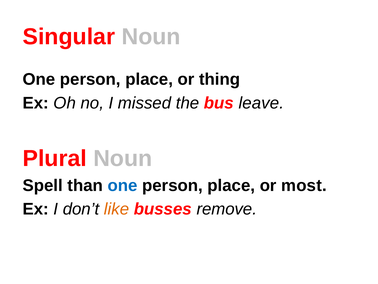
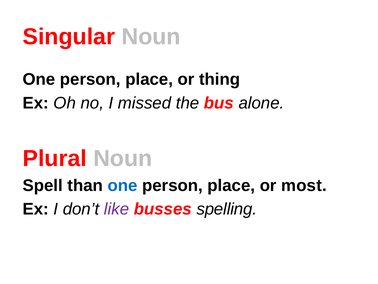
leave: leave -> alone (261, 103)
like colour: orange -> purple (116, 209)
remove: remove -> spelling (227, 209)
